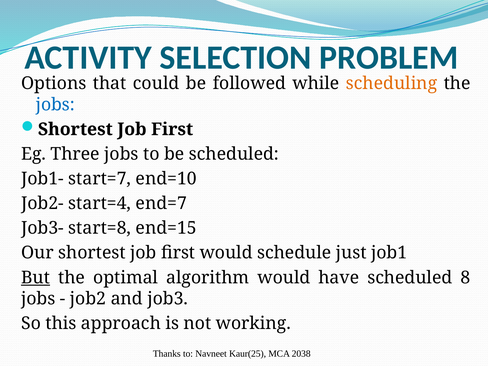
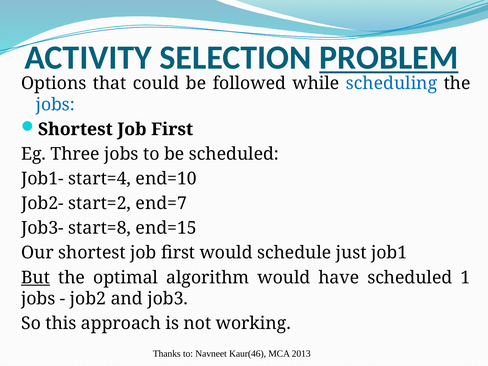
PROBLEM underline: none -> present (389, 58)
scheduling colour: orange -> blue (392, 83)
start=7: start=7 -> start=4 (100, 179)
start=4: start=4 -> start=2 (100, 203)
8: 8 -> 1 (465, 278)
Kaur(25: Kaur(25 -> Kaur(46 (248, 354)
2038: 2038 -> 2013 (301, 354)
